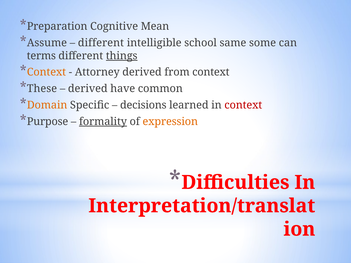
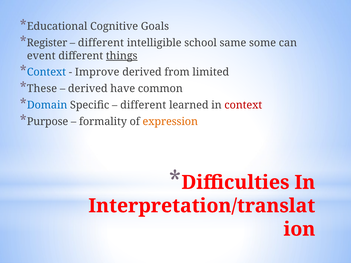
Preparation: Preparation -> Educational (57, 26)
Mean: Mean -> Goals (155, 26)
Assume: Assume -> Register (47, 43)
terms: terms -> event (41, 56)
Context colour: orange -> blue (46, 72)
Attorney: Attorney -> Improve (97, 72)
from context: context -> limited (211, 72)
Domain colour: orange -> blue (47, 105)
decisions: decisions -> different (143, 105)
formality underline: present -> none (103, 122)
